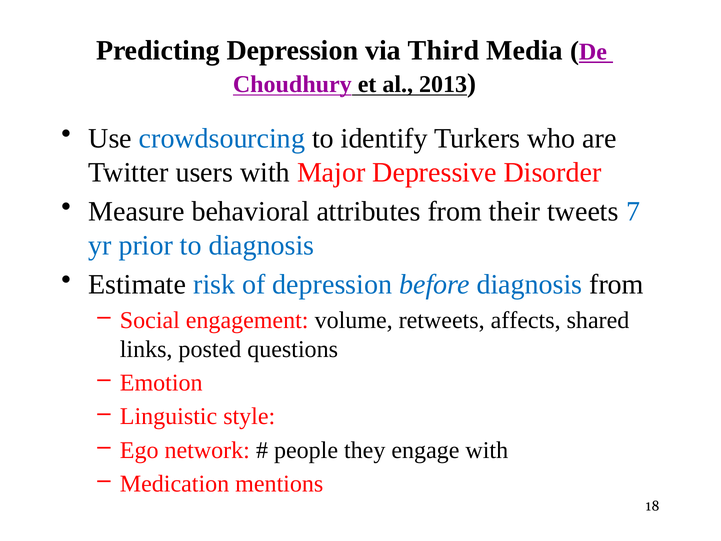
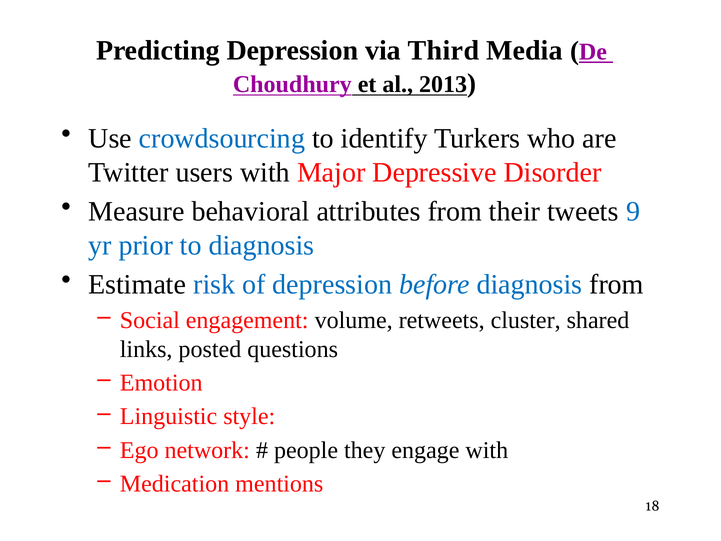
7: 7 -> 9 (633, 212)
affects: affects -> cluster (526, 320)
